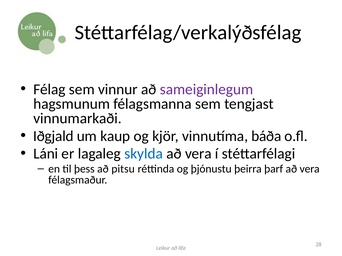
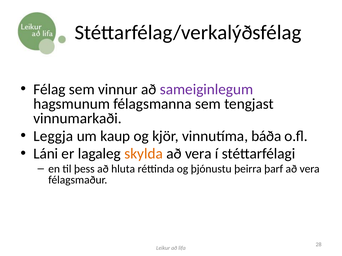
Iðgjald: Iðgjald -> Leggja (53, 136)
skylda colour: blue -> orange (144, 154)
pitsu: pitsu -> hluta (123, 169)
